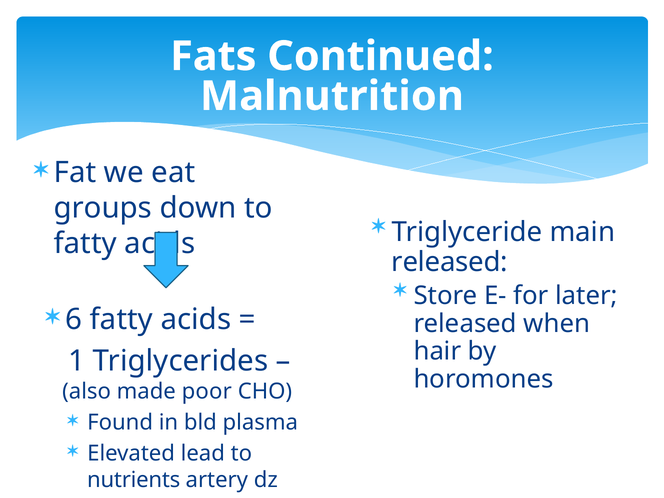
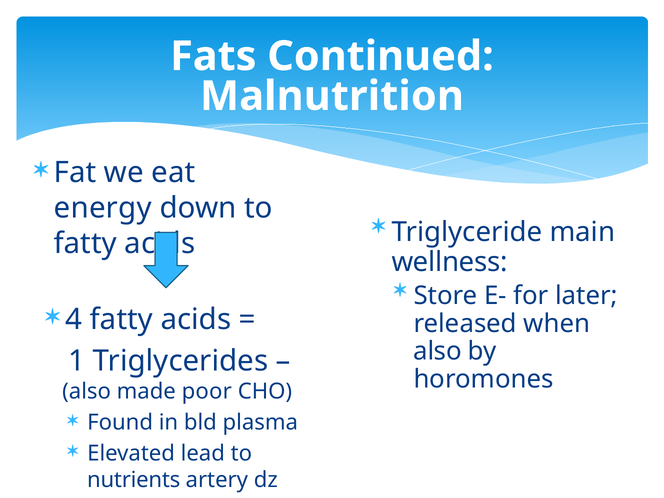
groups: groups -> energy (103, 208)
released: released -> wellness (450, 262)
6: 6 -> 4 (74, 319)
hair: hair -> also (438, 351)
